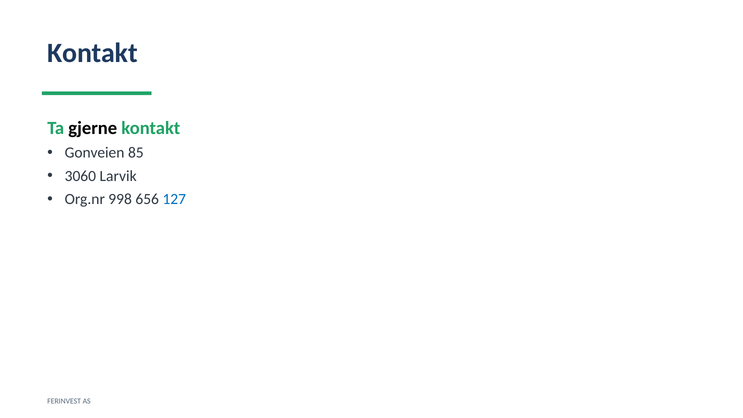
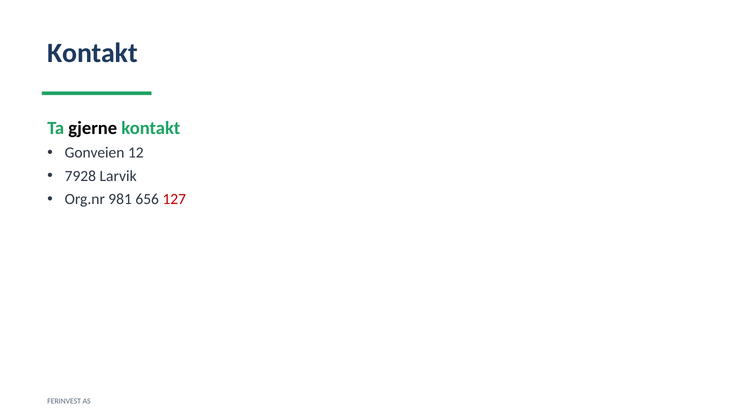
85: 85 -> 12 (136, 153)
3060: 3060 -> 7928 (80, 176)
998: 998 -> 981 (120, 199)
127 colour: blue -> red (174, 199)
